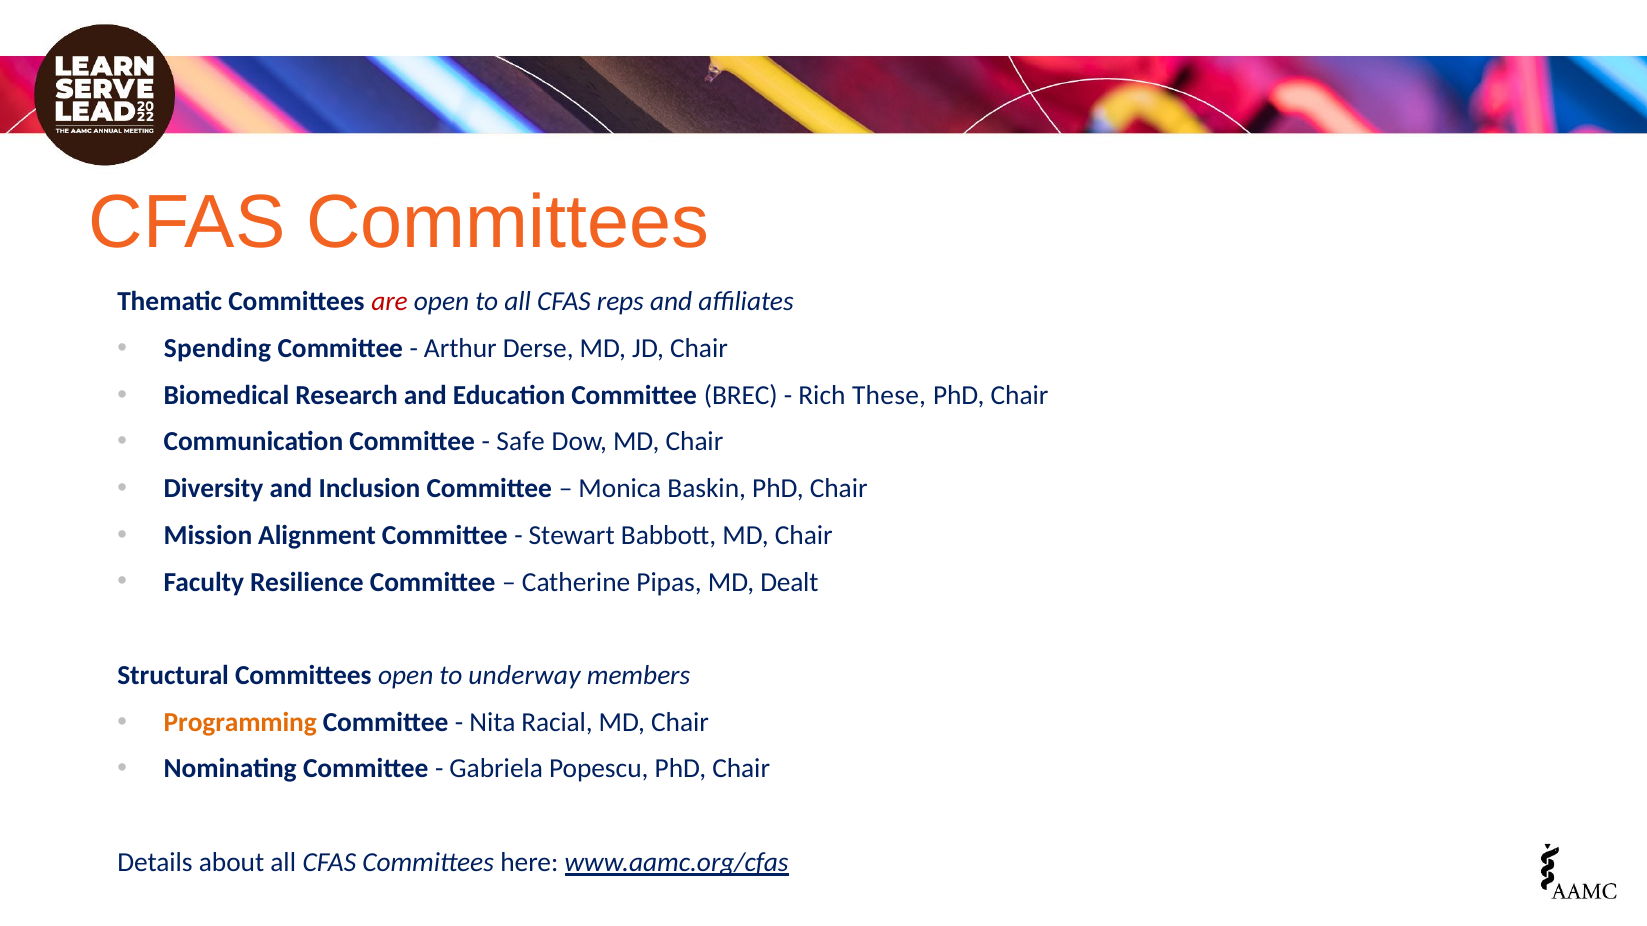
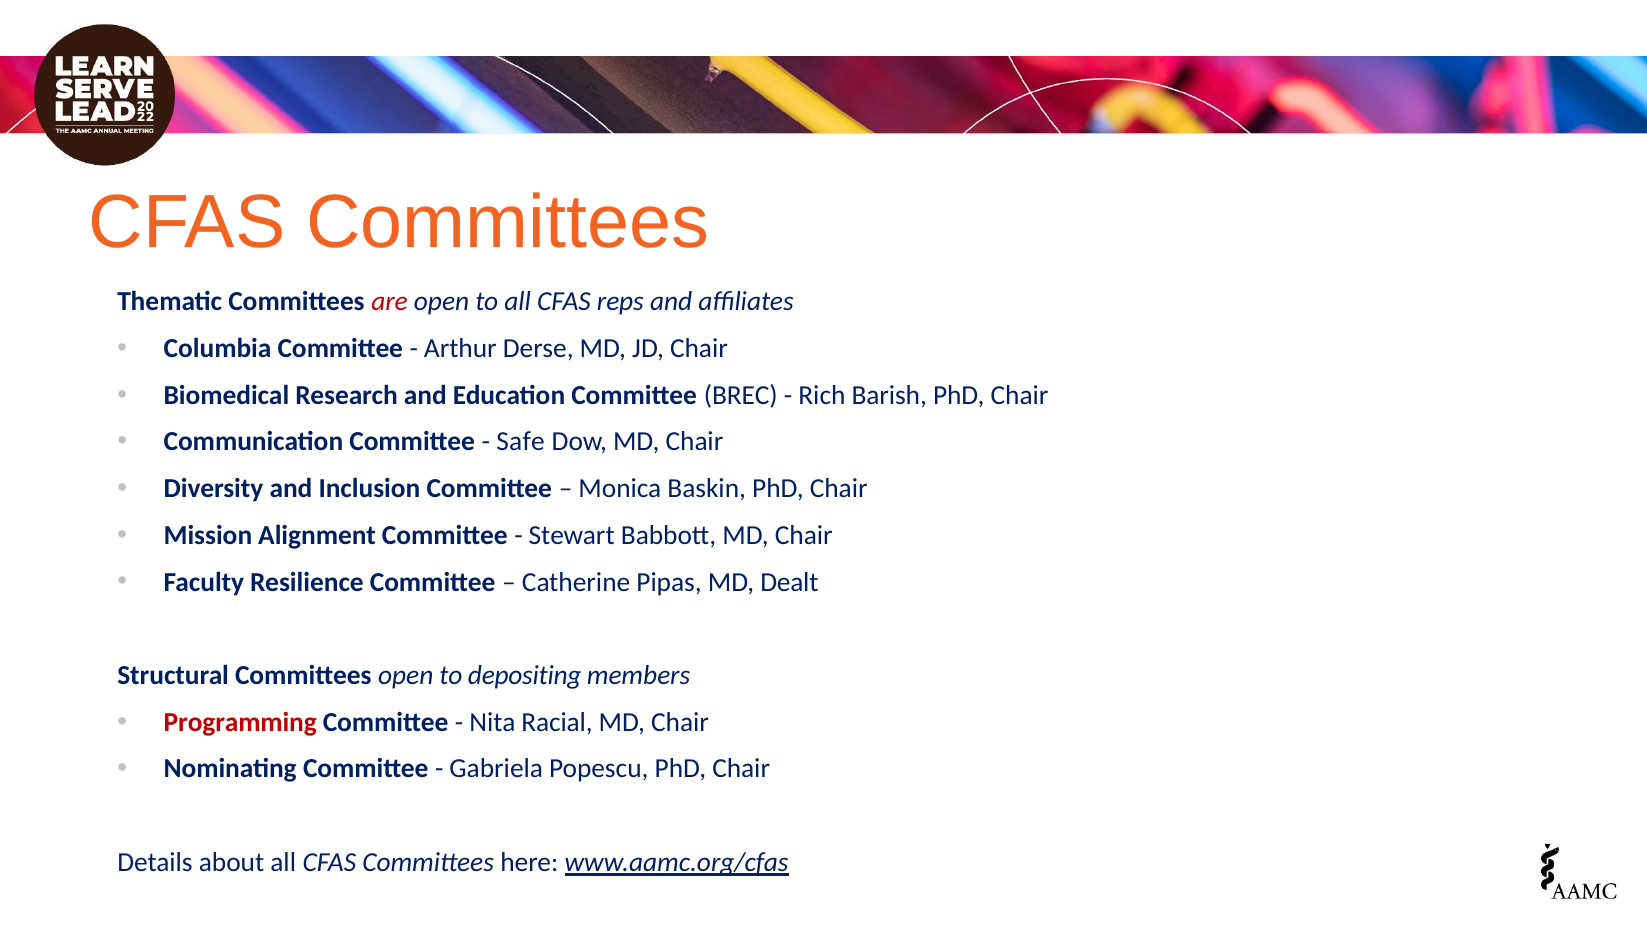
Spending: Spending -> Columbia (218, 349)
These: These -> Barish (889, 395)
underway: underway -> depositing (525, 676)
Programming colour: orange -> red (240, 723)
